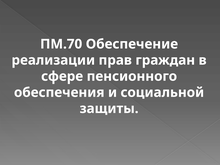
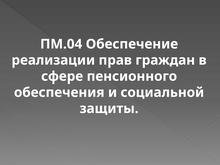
ПМ.70: ПМ.70 -> ПМ.04 (61, 44)
